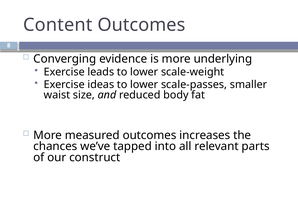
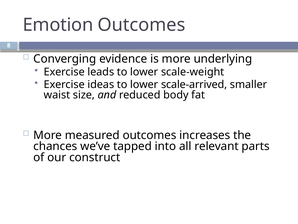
Content: Content -> Emotion (58, 25)
scale-passes: scale-passes -> scale-arrived (194, 84)
